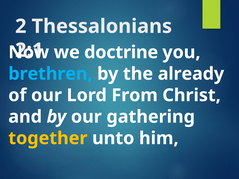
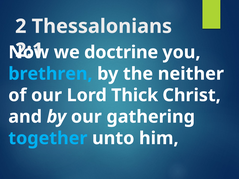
already: already -> neither (191, 74)
From: From -> Thick (135, 95)
together colour: yellow -> light blue (48, 138)
